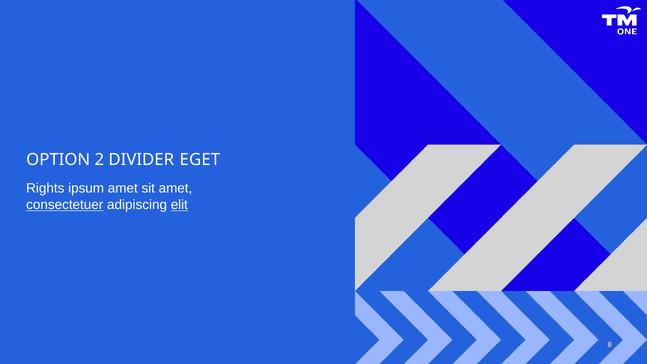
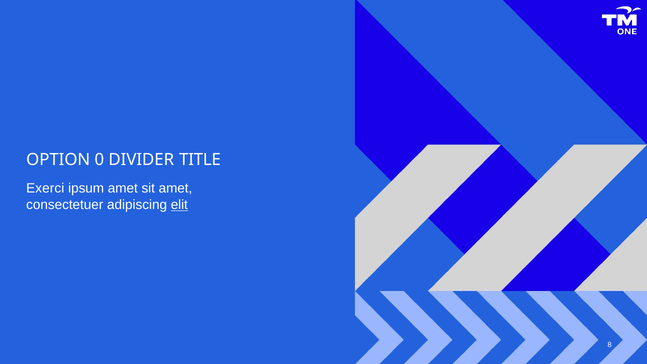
2: 2 -> 0 (99, 160)
EGET: EGET -> TITLE (200, 160)
Rights: Rights -> Exerci (45, 188)
consectetuer underline: present -> none (65, 205)
